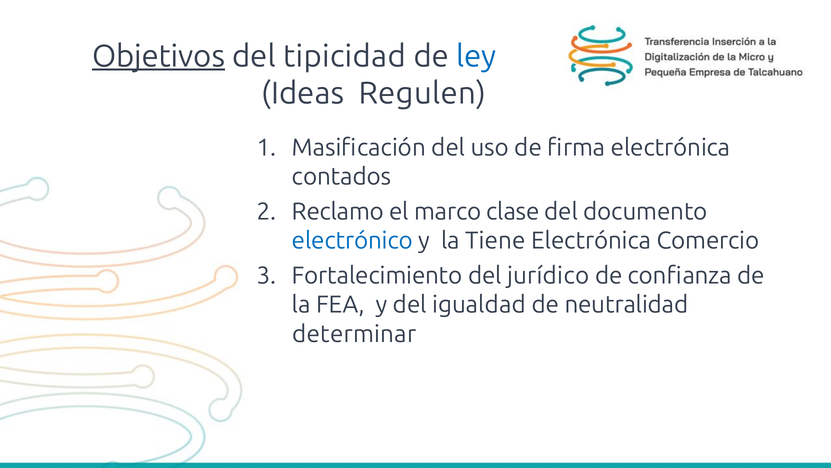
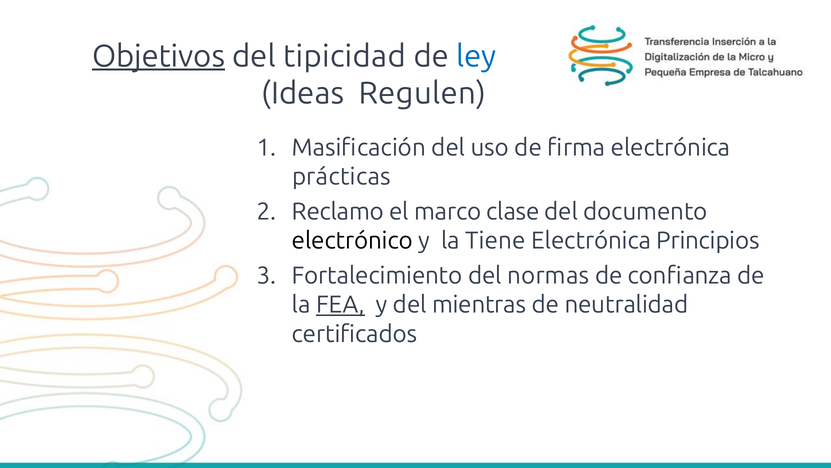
contados: contados -> prácticas (341, 176)
electrónico colour: blue -> black (352, 241)
Comercio: Comercio -> Principios (708, 241)
jurídico: jurídico -> normas (548, 275)
FEA underline: none -> present (340, 305)
igualdad: igualdad -> mientras (479, 305)
determinar: determinar -> certificados (354, 334)
